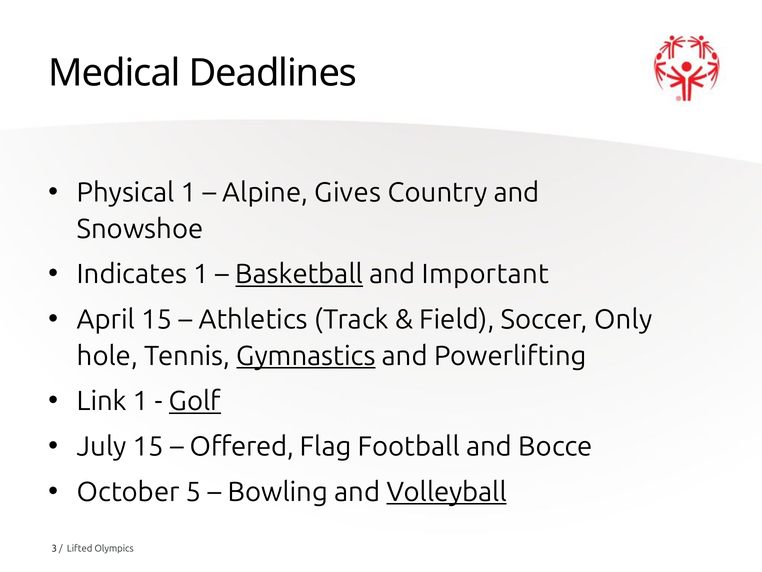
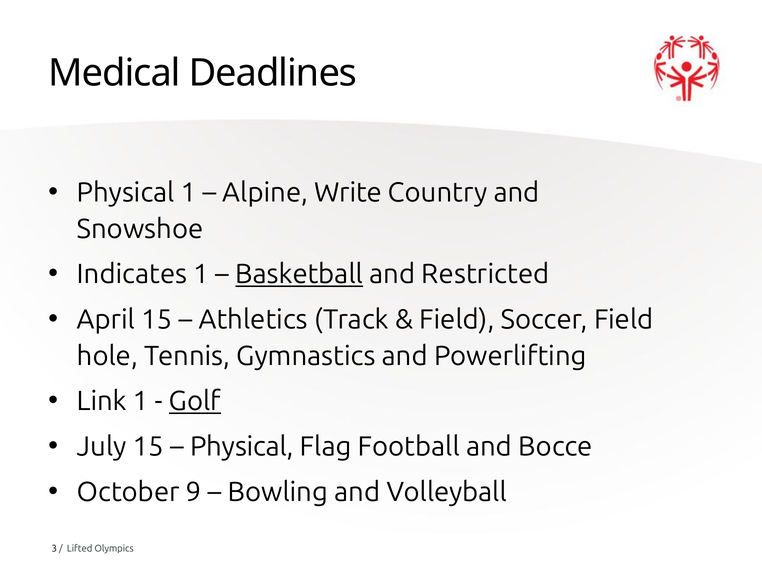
Gives: Gives -> Write (348, 192)
Important: Important -> Restricted (485, 274)
Soccer Only: Only -> Field (624, 319)
Gymnastics underline: present -> none (306, 356)
Offered: Offered -> Physical (242, 446)
5: 5 -> 9 (194, 492)
Volleyball underline: present -> none (447, 492)
